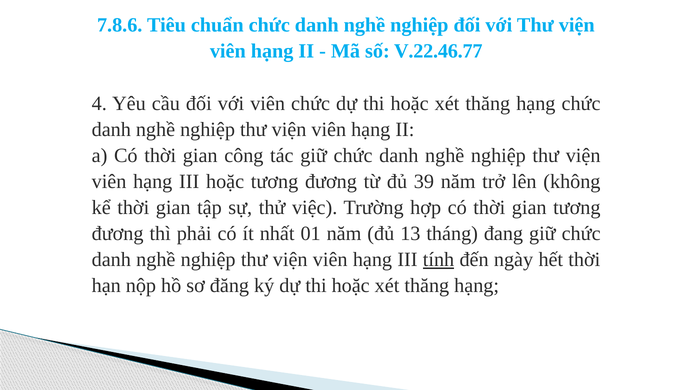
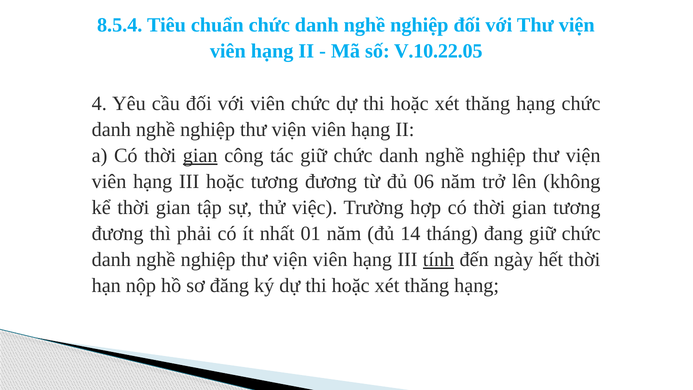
7.8.6: 7.8.6 -> 8.5.4 (120, 25)
V.22.46.77: V.22.46.77 -> V.10.22.05 (438, 51)
gian underline: none -> present (200, 155)
39: 39 -> 06 (424, 181)
13: 13 -> 14 (410, 233)
